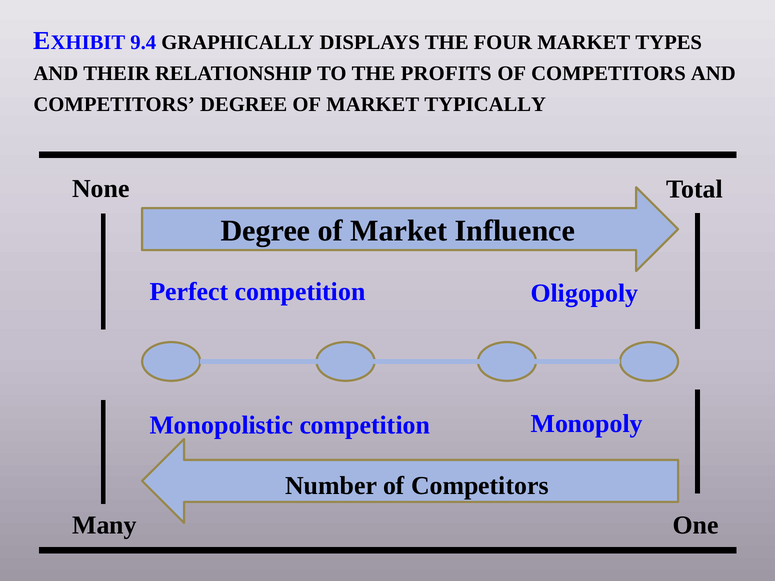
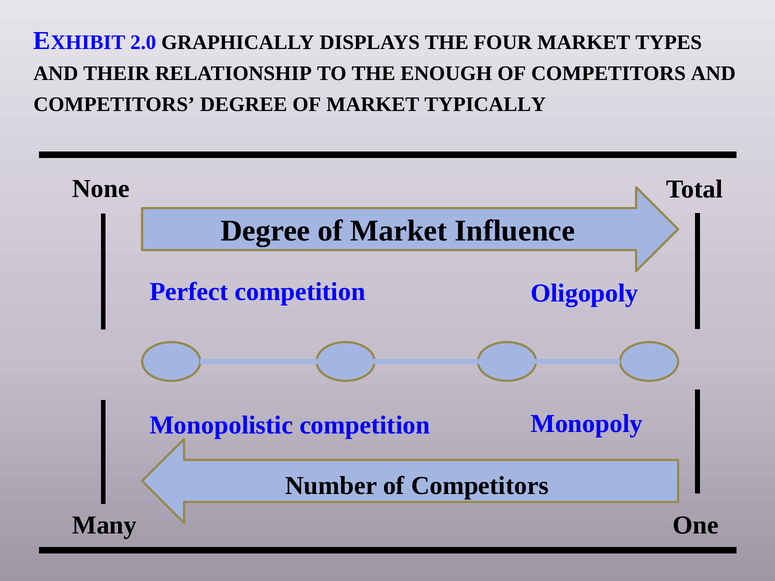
9.4: 9.4 -> 2.0 (143, 42)
PROFITS: PROFITS -> ENOUGH (446, 73)
